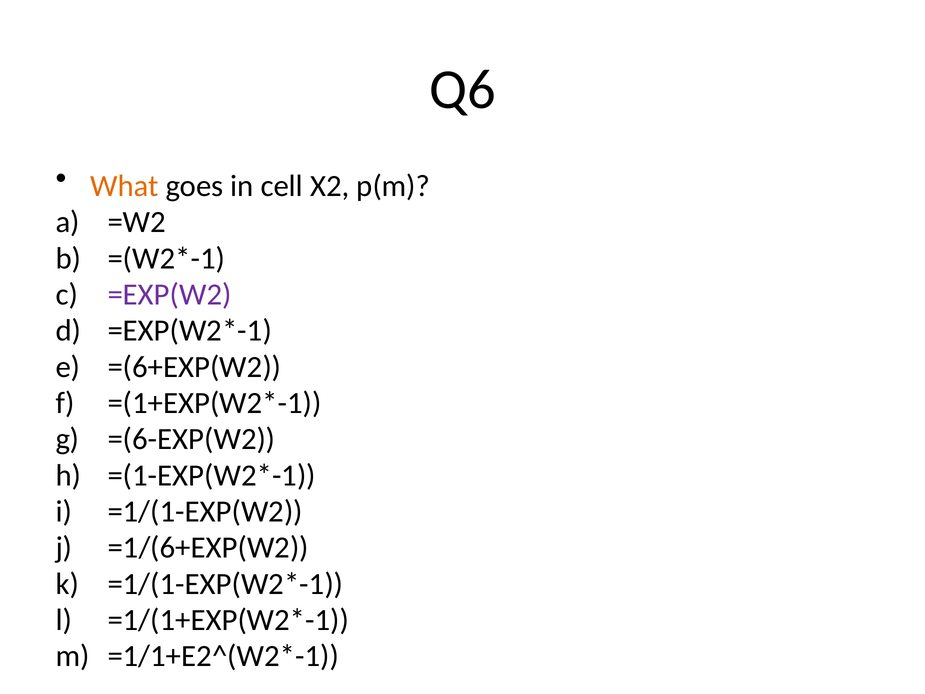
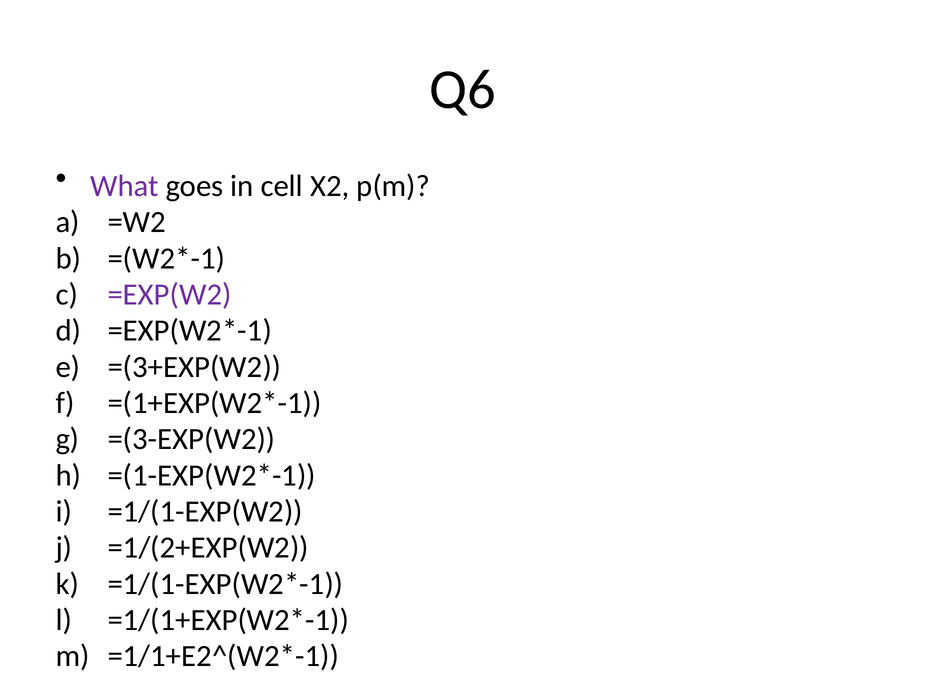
What colour: orange -> purple (124, 186)
=(6+EXP(W2: =(6+EXP(W2 -> =(3+EXP(W2 (194, 367)
=(6-EXP(W2: =(6-EXP(W2 -> =(3-EXP(W2 (191, 439)
=1/(6+EXP(W2: =1/(6+EXP(W2 -> =1/(2+EXP(W2 (208, 548)
